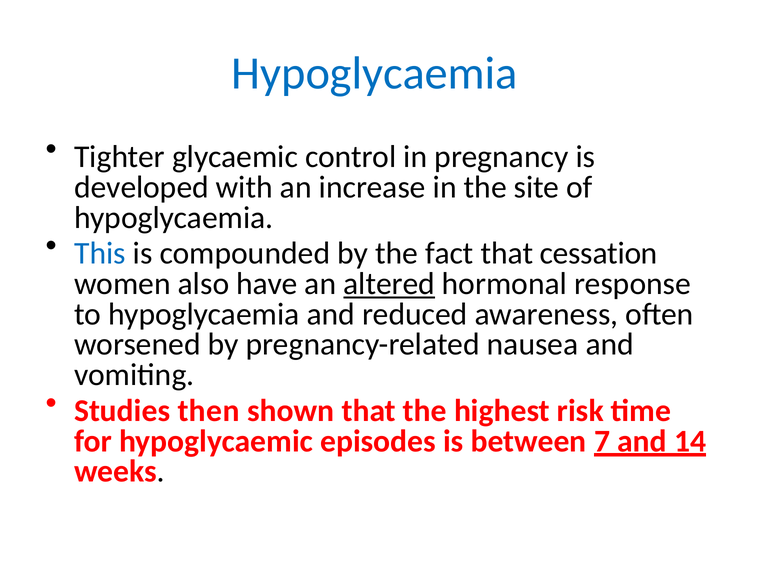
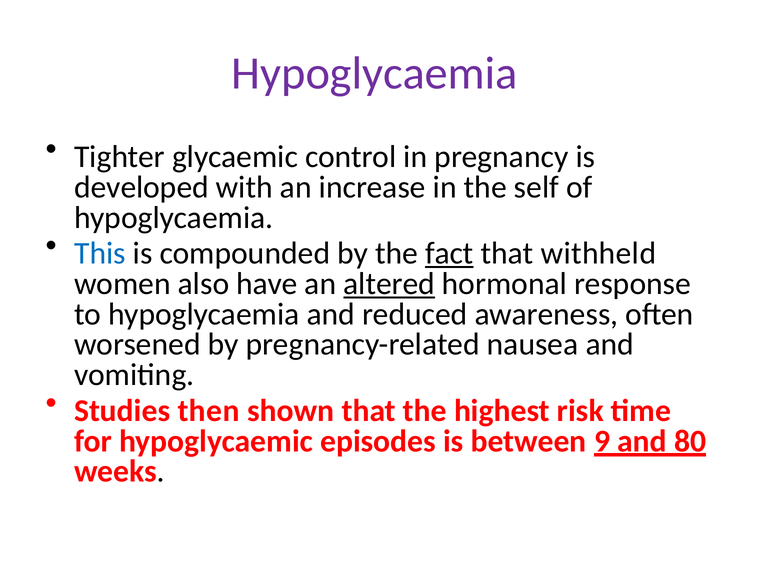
Hypoglycaemia colour: blue -> purple (375, 74)
site: site -> self (536, 187)
fact underline: none -> present (449, 253)
cessation: cessation -> withheld (598, 253)
7: 7 -> 9 (602, 441)
14: 14 -> 80 (690, 441)
